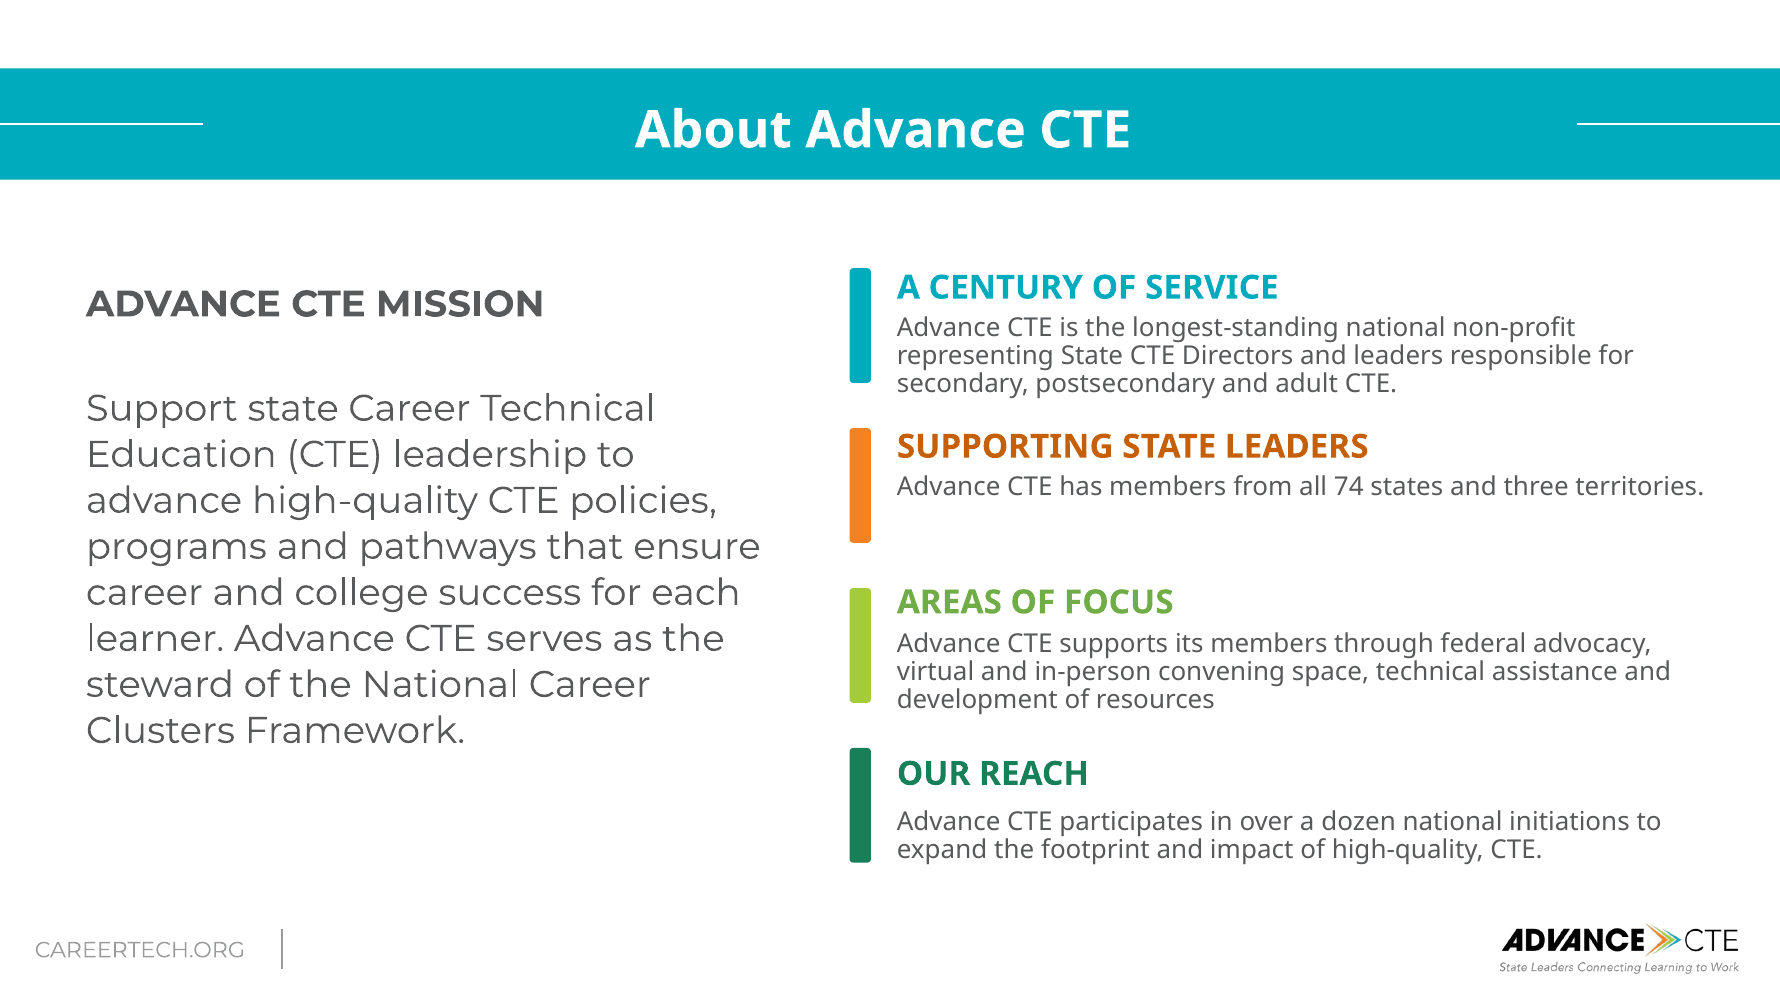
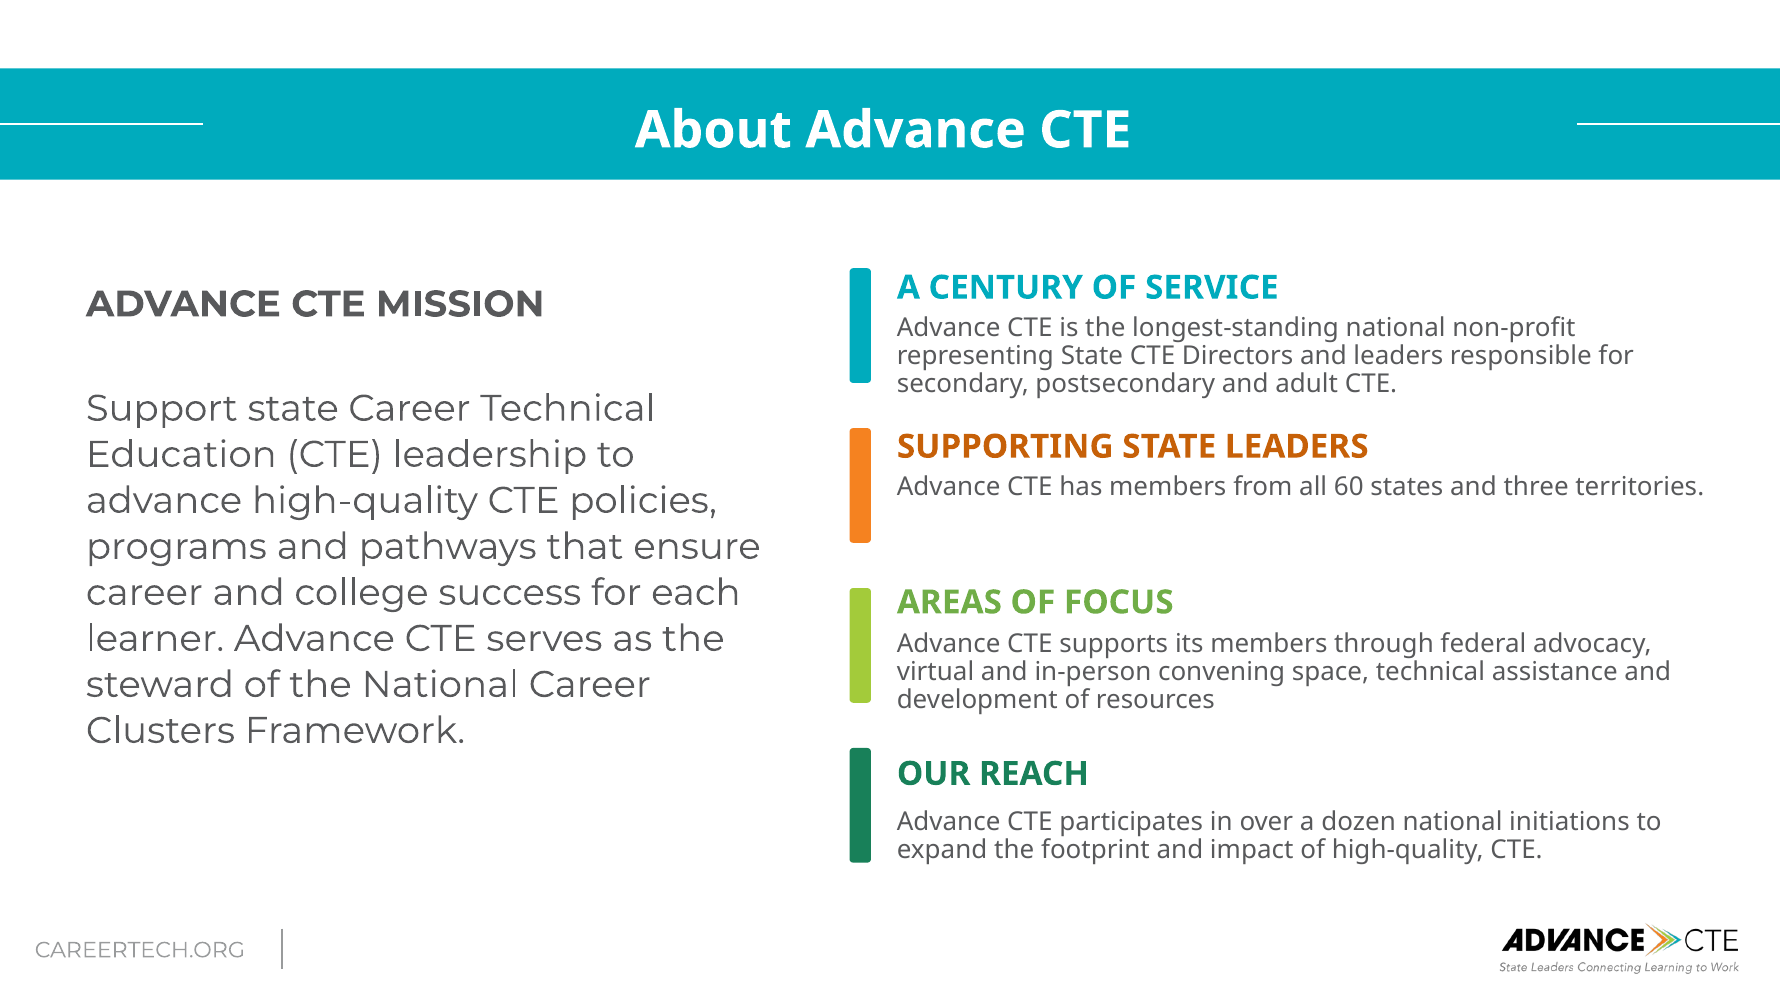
74: 74 -> 60 (1349, 487)
